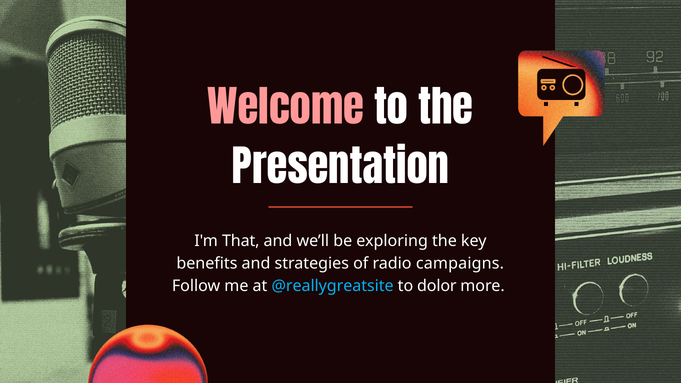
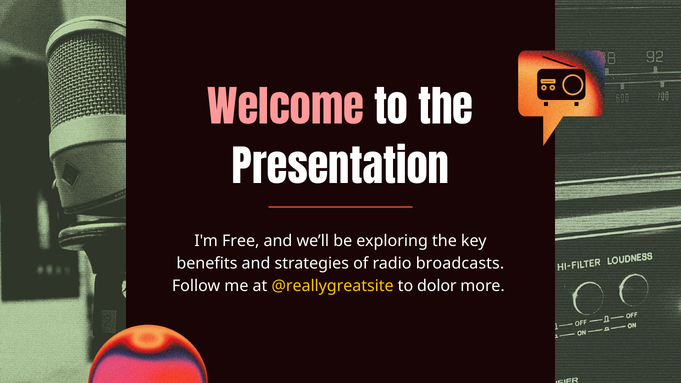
That: That -> Free (241, 241)
campaigns: campaigns -> broadcasts (460, 263)
@reallygreatsite colour: light blue -> yellow (333, 286)
